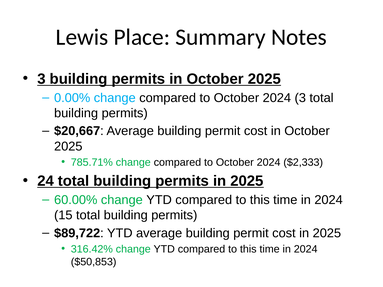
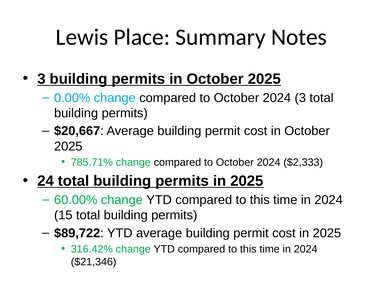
$50,853: $50,853 -> $21,346 (94, 262)
